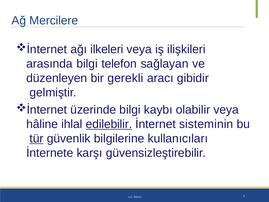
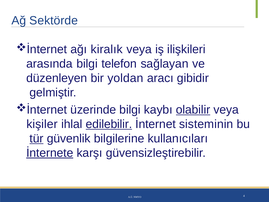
Mercilere: Mercilere -> Sektörde (54, 21)
ilkeleri: ilkeleri -> kiralık (107, 49)
gerekli: gerekli -> yoldan (125, 78)
olabilir underline: none -> present (193, 110)
hâline: hâline -> kişiler (42, 124)
İnternete underline: none -> present (50, 153)
